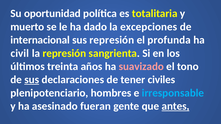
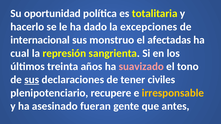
muerto: muerto -> hacerlo (27, 27)
sus represión: represión -> monstruo (112, 40)
profunda: profunda -> afectadas (169, 40)
civil: civil -> cual (20, 53)
hombres: hombres -> recupere (111, 93)
irresponsable colour: light blue -> yellow (173, 93)
antes underline: present -> none (175, 106)
